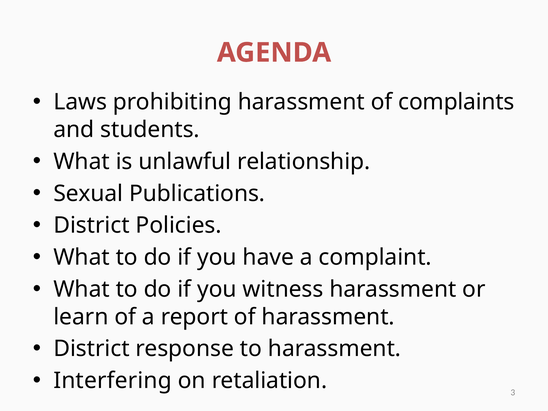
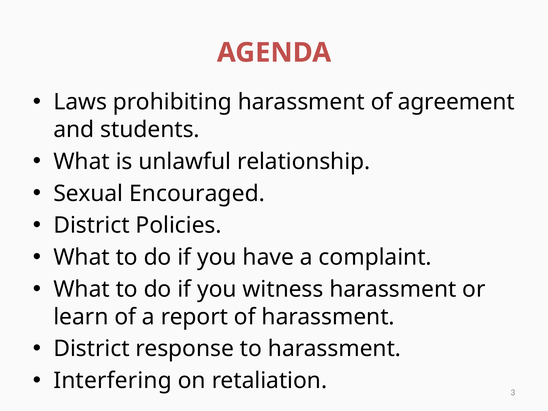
complaints: complaints -> agreement (456, 102)
Publications: Publications -> Encouraged (197, 193)
